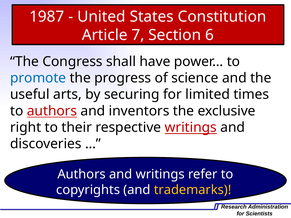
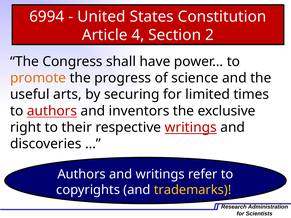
1987: 1987 -> 6994 (47, 17)
7: 7 -> 4 (138, 35)
6: 6 -> 2 (209, 35)
promote colour: blue -> orange (38, 78)
